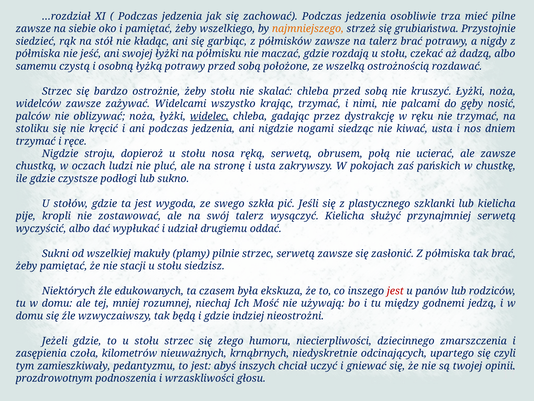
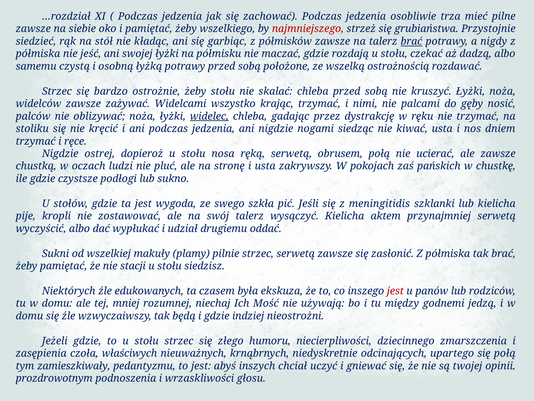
najmniejszego colour: orange -> red (308, 29)
brać underline: none -> present (411, 41)
stroju: stroju -> ostrej (100, 154)
plastycznego: plastycznego -> meningitidis (379, 203)
służyć: służyć -> aktem (386, 216)
kilometrów: kilometrów -> właściwych (130, 353)
się czyli: czyli -> połą (505, 353)
